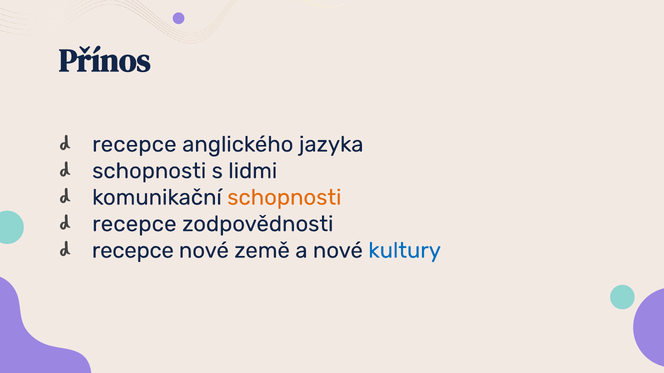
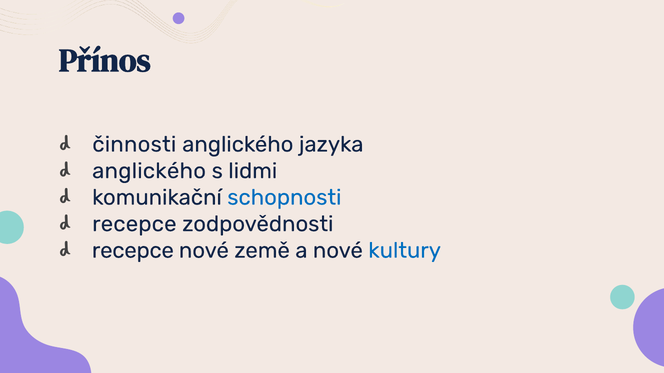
recepce: recepce -> činnosti (134, 145)
schopnosti: schopnosti -> anglického (149, 171)
schopnosti colour: orange -> blue (284, 198)
